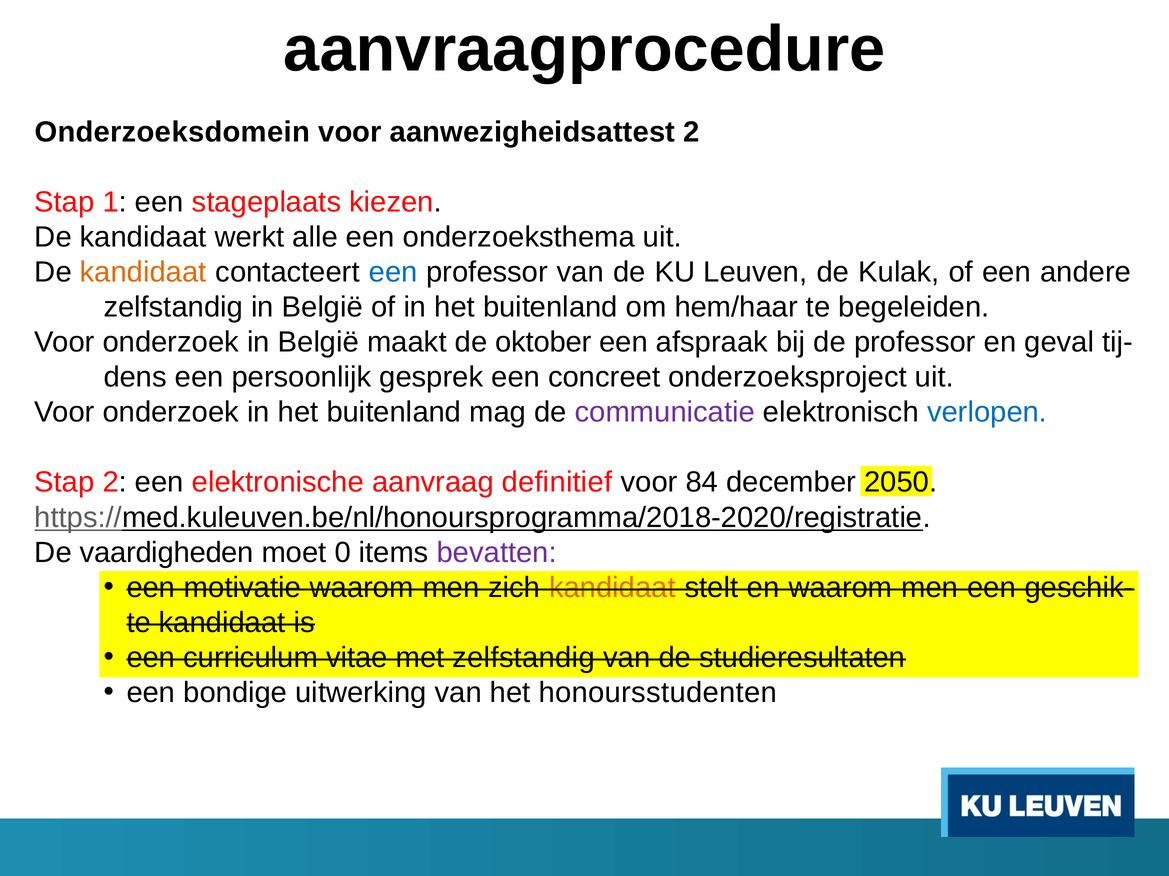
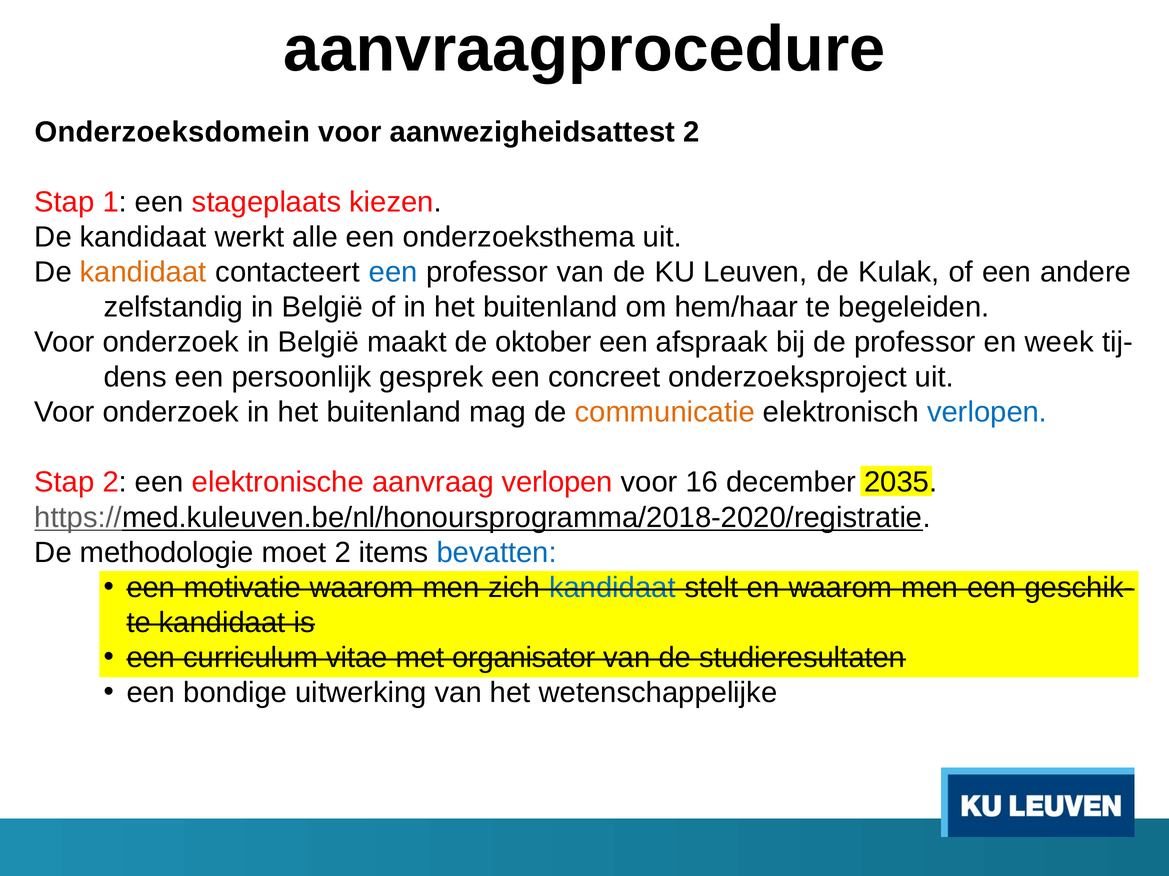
geval: geval -> week (1059, 342)
communicatie colour: purple -> orange (665, 413)
aanvraag definitief: definitief -> verlopen (557, 483)
84: 84 -> 16 (702, 483)
2050: 2050 -> 2035 (901, 483)
vaardigheden: vaardigheden -> methodologie (167, 553)
moet 0: 0 -> 2 (343, 553)
bevatten colour: purple -> blue (497, 553)
kandidaat colour: orange -> blue (612, 588)
met zelfstandig: zelfstandig -> organisator (524, 658)
honoursstudenten: honoursstudenten -> wetenschappelijke (658, 693)
